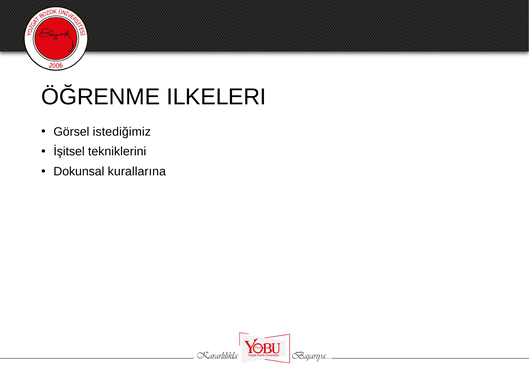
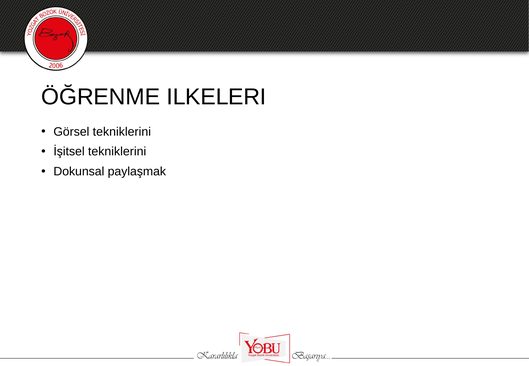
Görsel istediğimiz: istediğimiz -> tekniklerini (122, 132)
kurallarına: kurallarına -> paylaşmak (137, 172)
